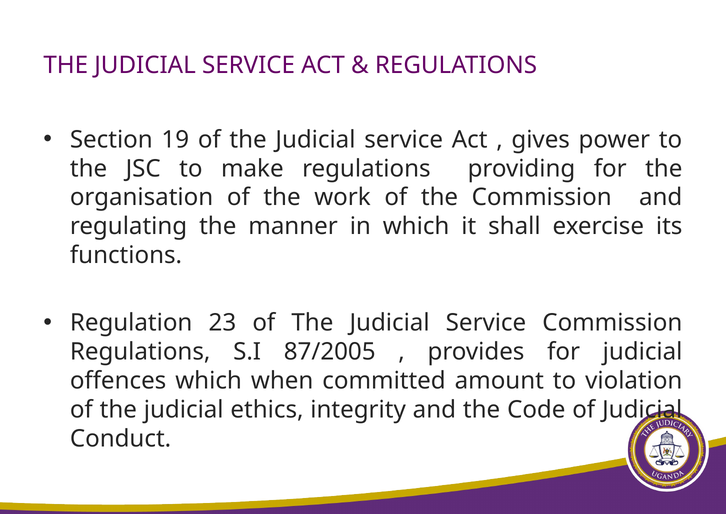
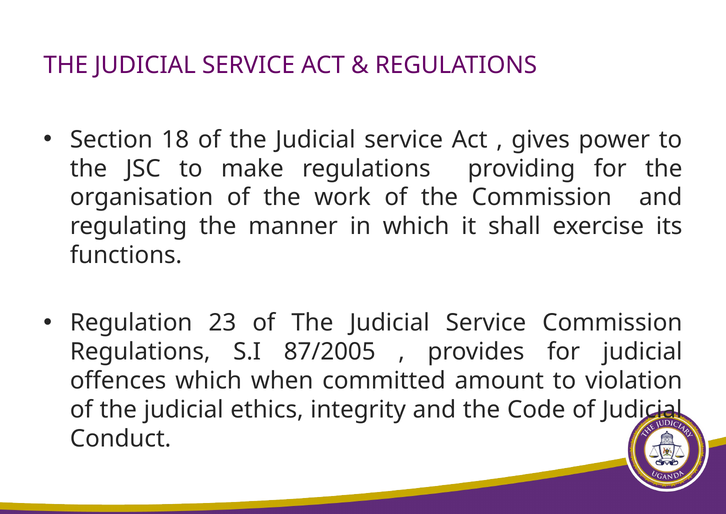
19: 19 -> 18 (175, 140)
